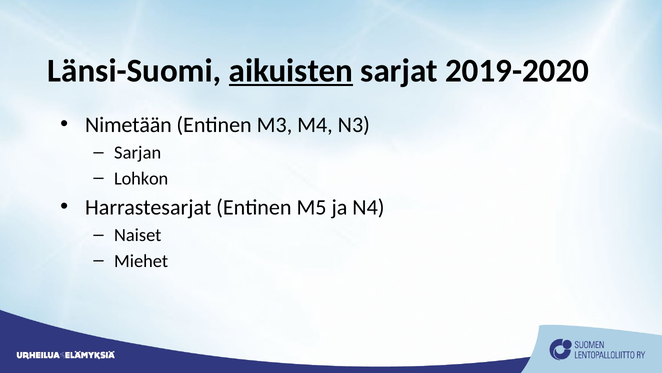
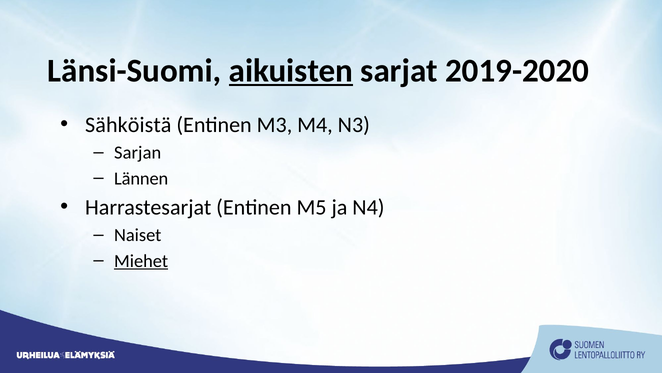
Nimetään: Nimetään -> Sähköistä (128, 125)
Lohkon: Lohkon -> Lännen (141, 178)
Miehet underline: none -> present (141, 261)
